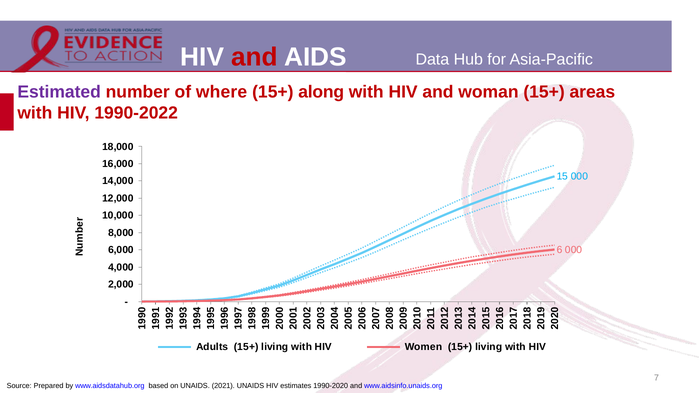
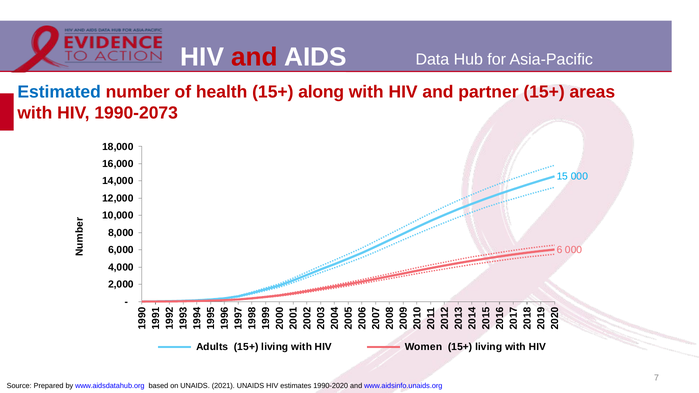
Estimated colour: purple -> blue (59, 92)
where: where -> health (222, 92)
woman: woman -> partner (488, 92)
1990-2022: 1990-2022 -> 1990-2073 (136, 113)
